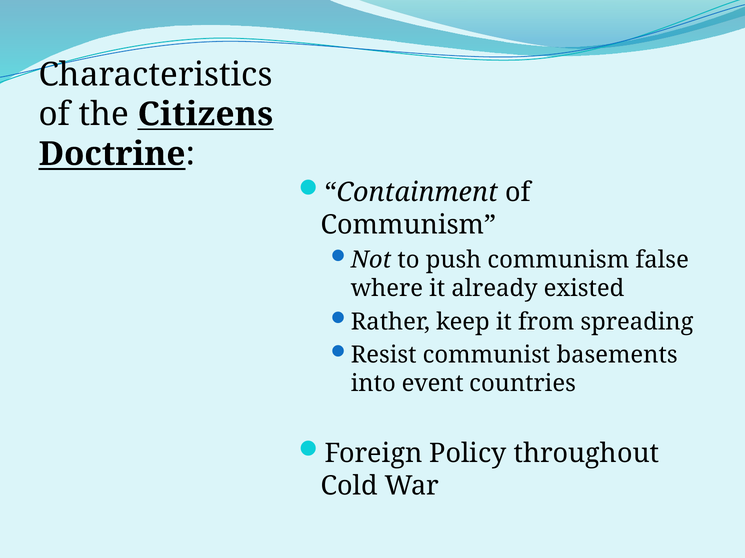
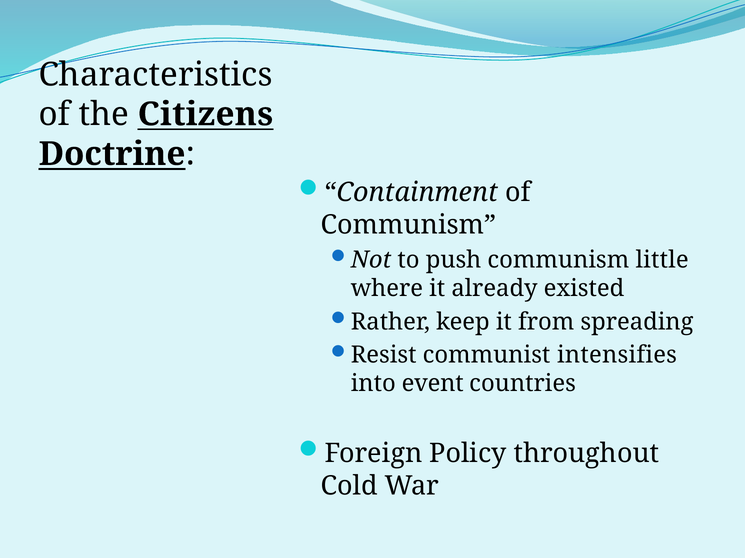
false: false -> little (662, 260)
basements: basements -> intensifies (617, 356)
